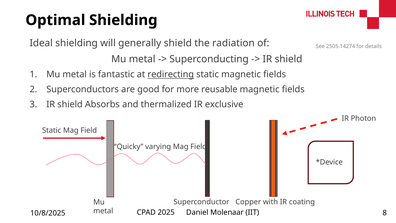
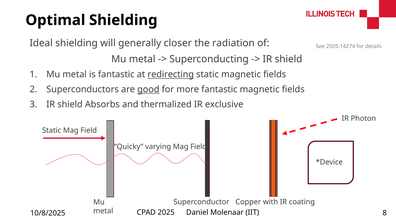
generally shield: shield -> closer (178, 43)
good underline: none -> present (148, 89)
more reusable: reusable -> fantastic (219, 89)
